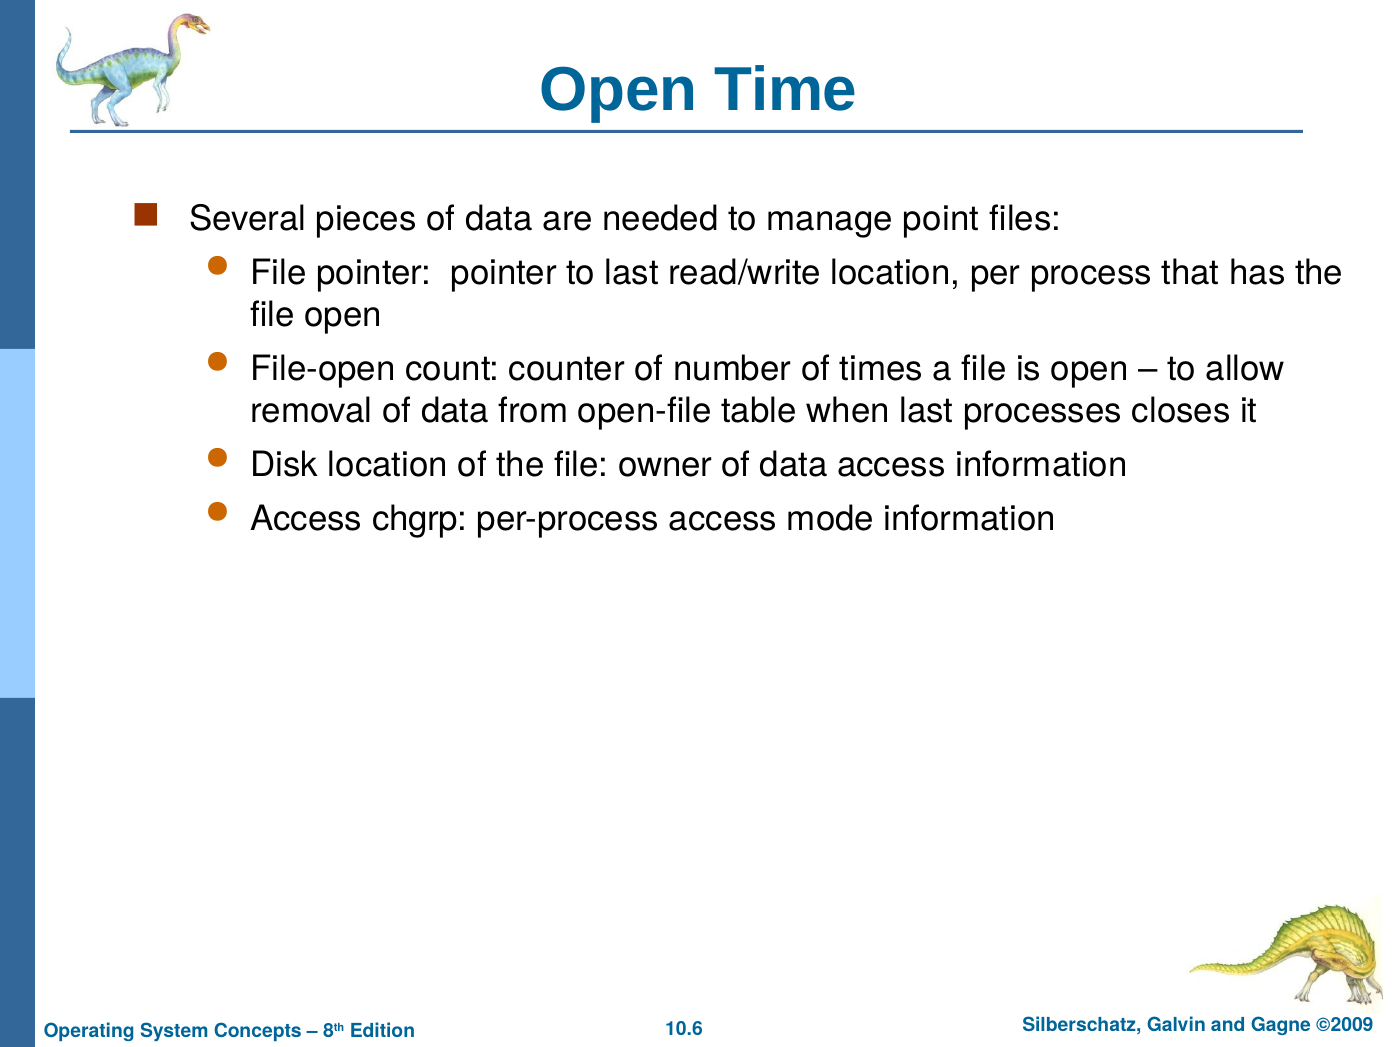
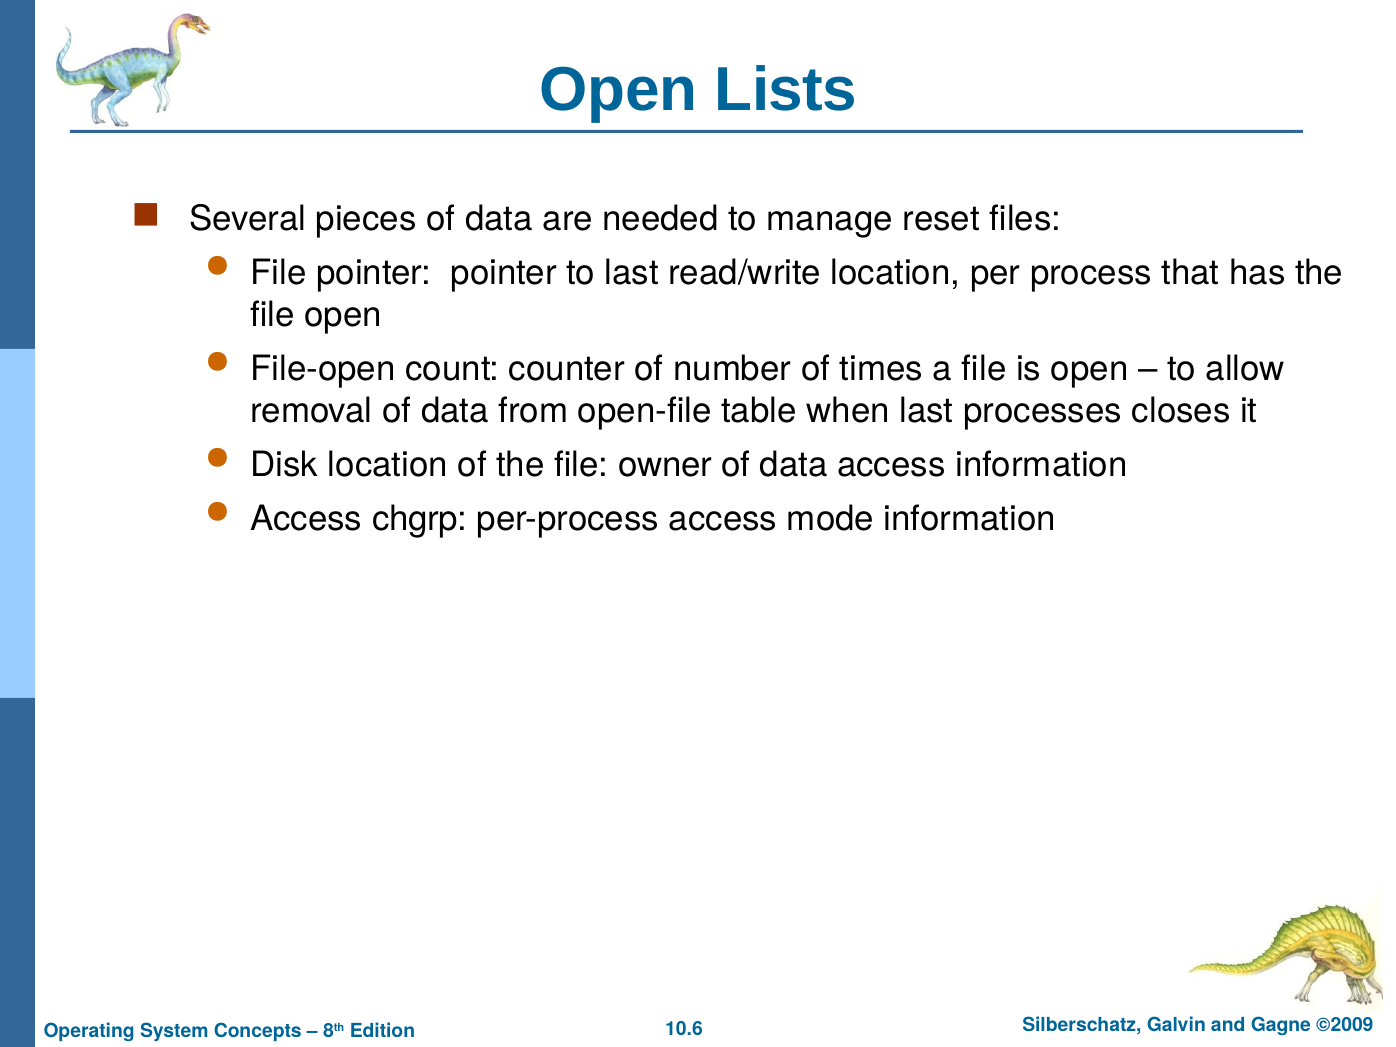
Time: Time -> Lists (786, 90)
point: point -> reset (941, 219)
